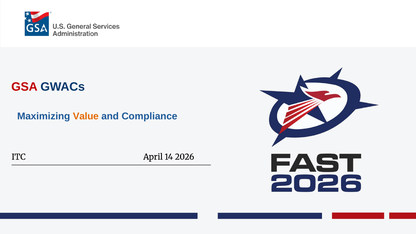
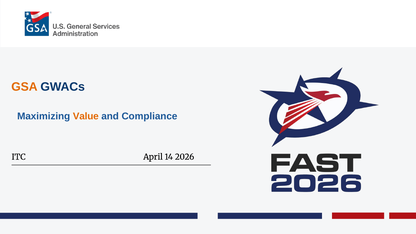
GSA colour: red -> orange (24, 87)
